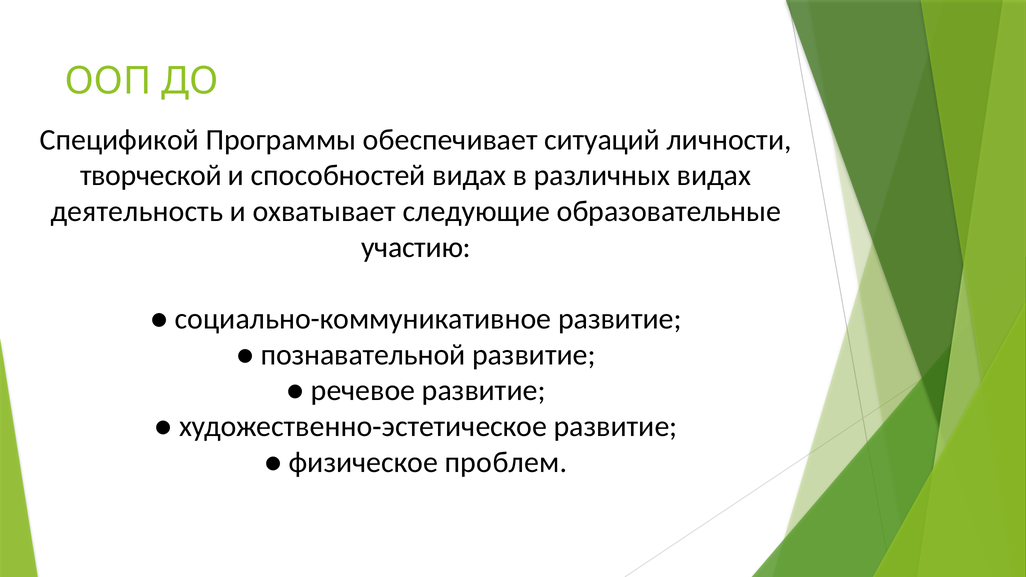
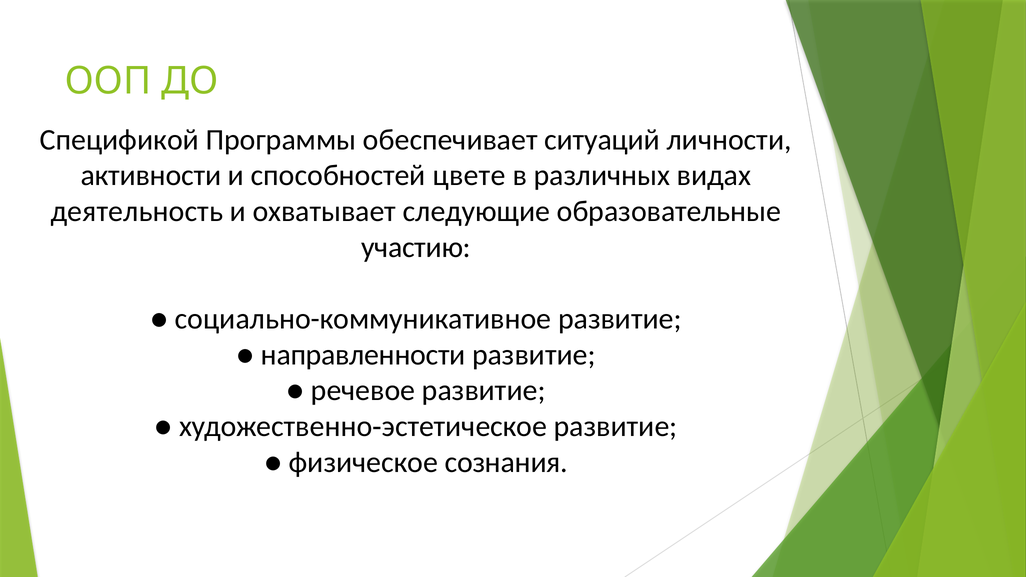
творческой: творческой -> активности (151, 176)
способностей видах: видах -> цвете (469, 176)
познавательной: познавательной -> направленности (363, 355)
проблем: проблем -> сознания (506, 462)
